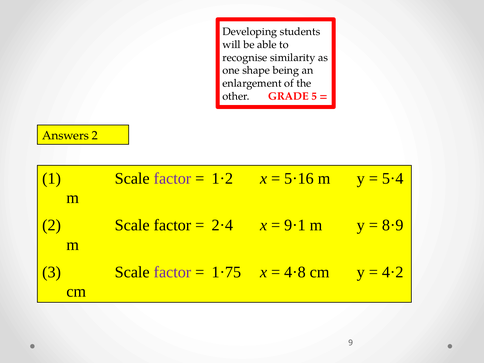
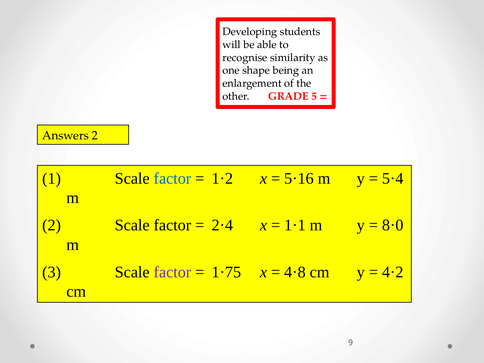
factor colour: purple -> blue (172, 179)
9·1: 9·1 -> 1·1 (295, 225)
8·9: 8·9 -> 8·0 (393, 225)
